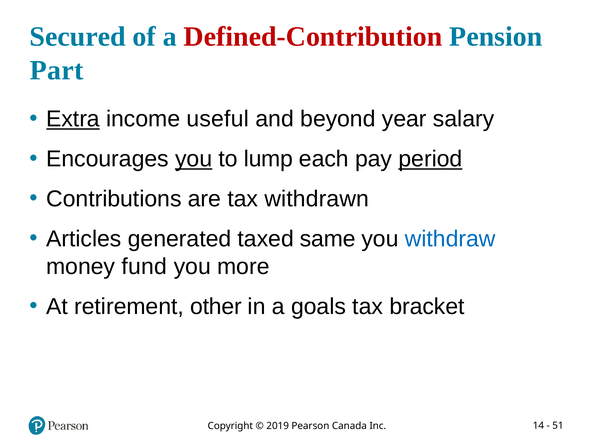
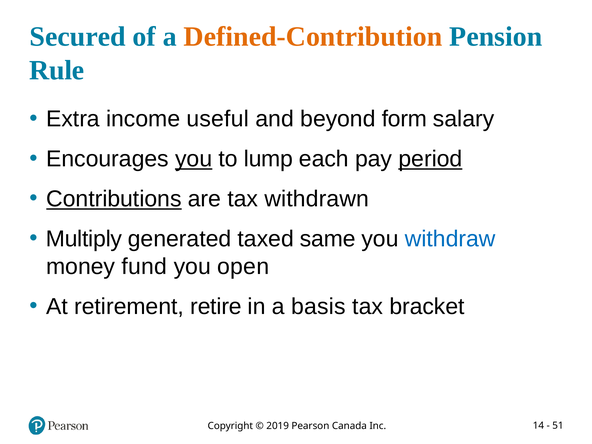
Defined-Contribution colour: red -> orange (313, 37)
Part: Part -> Rule (57, 70)
Extra underline: present -> none (73, 119)
year: year -> form (404, 119)
Contributions underline: none -> present (114, 199)
Articles: Articles -> Multiply (84, 239)
more: more -> open (243, 267)
other: other -> retire (216, 307)
goals: goals -> basis (318, 307)
